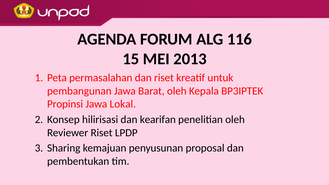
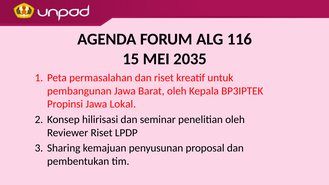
2013: 2013 -> 2035 (190, 59)
kearifan: kearifan -> seminar (158, 120)
